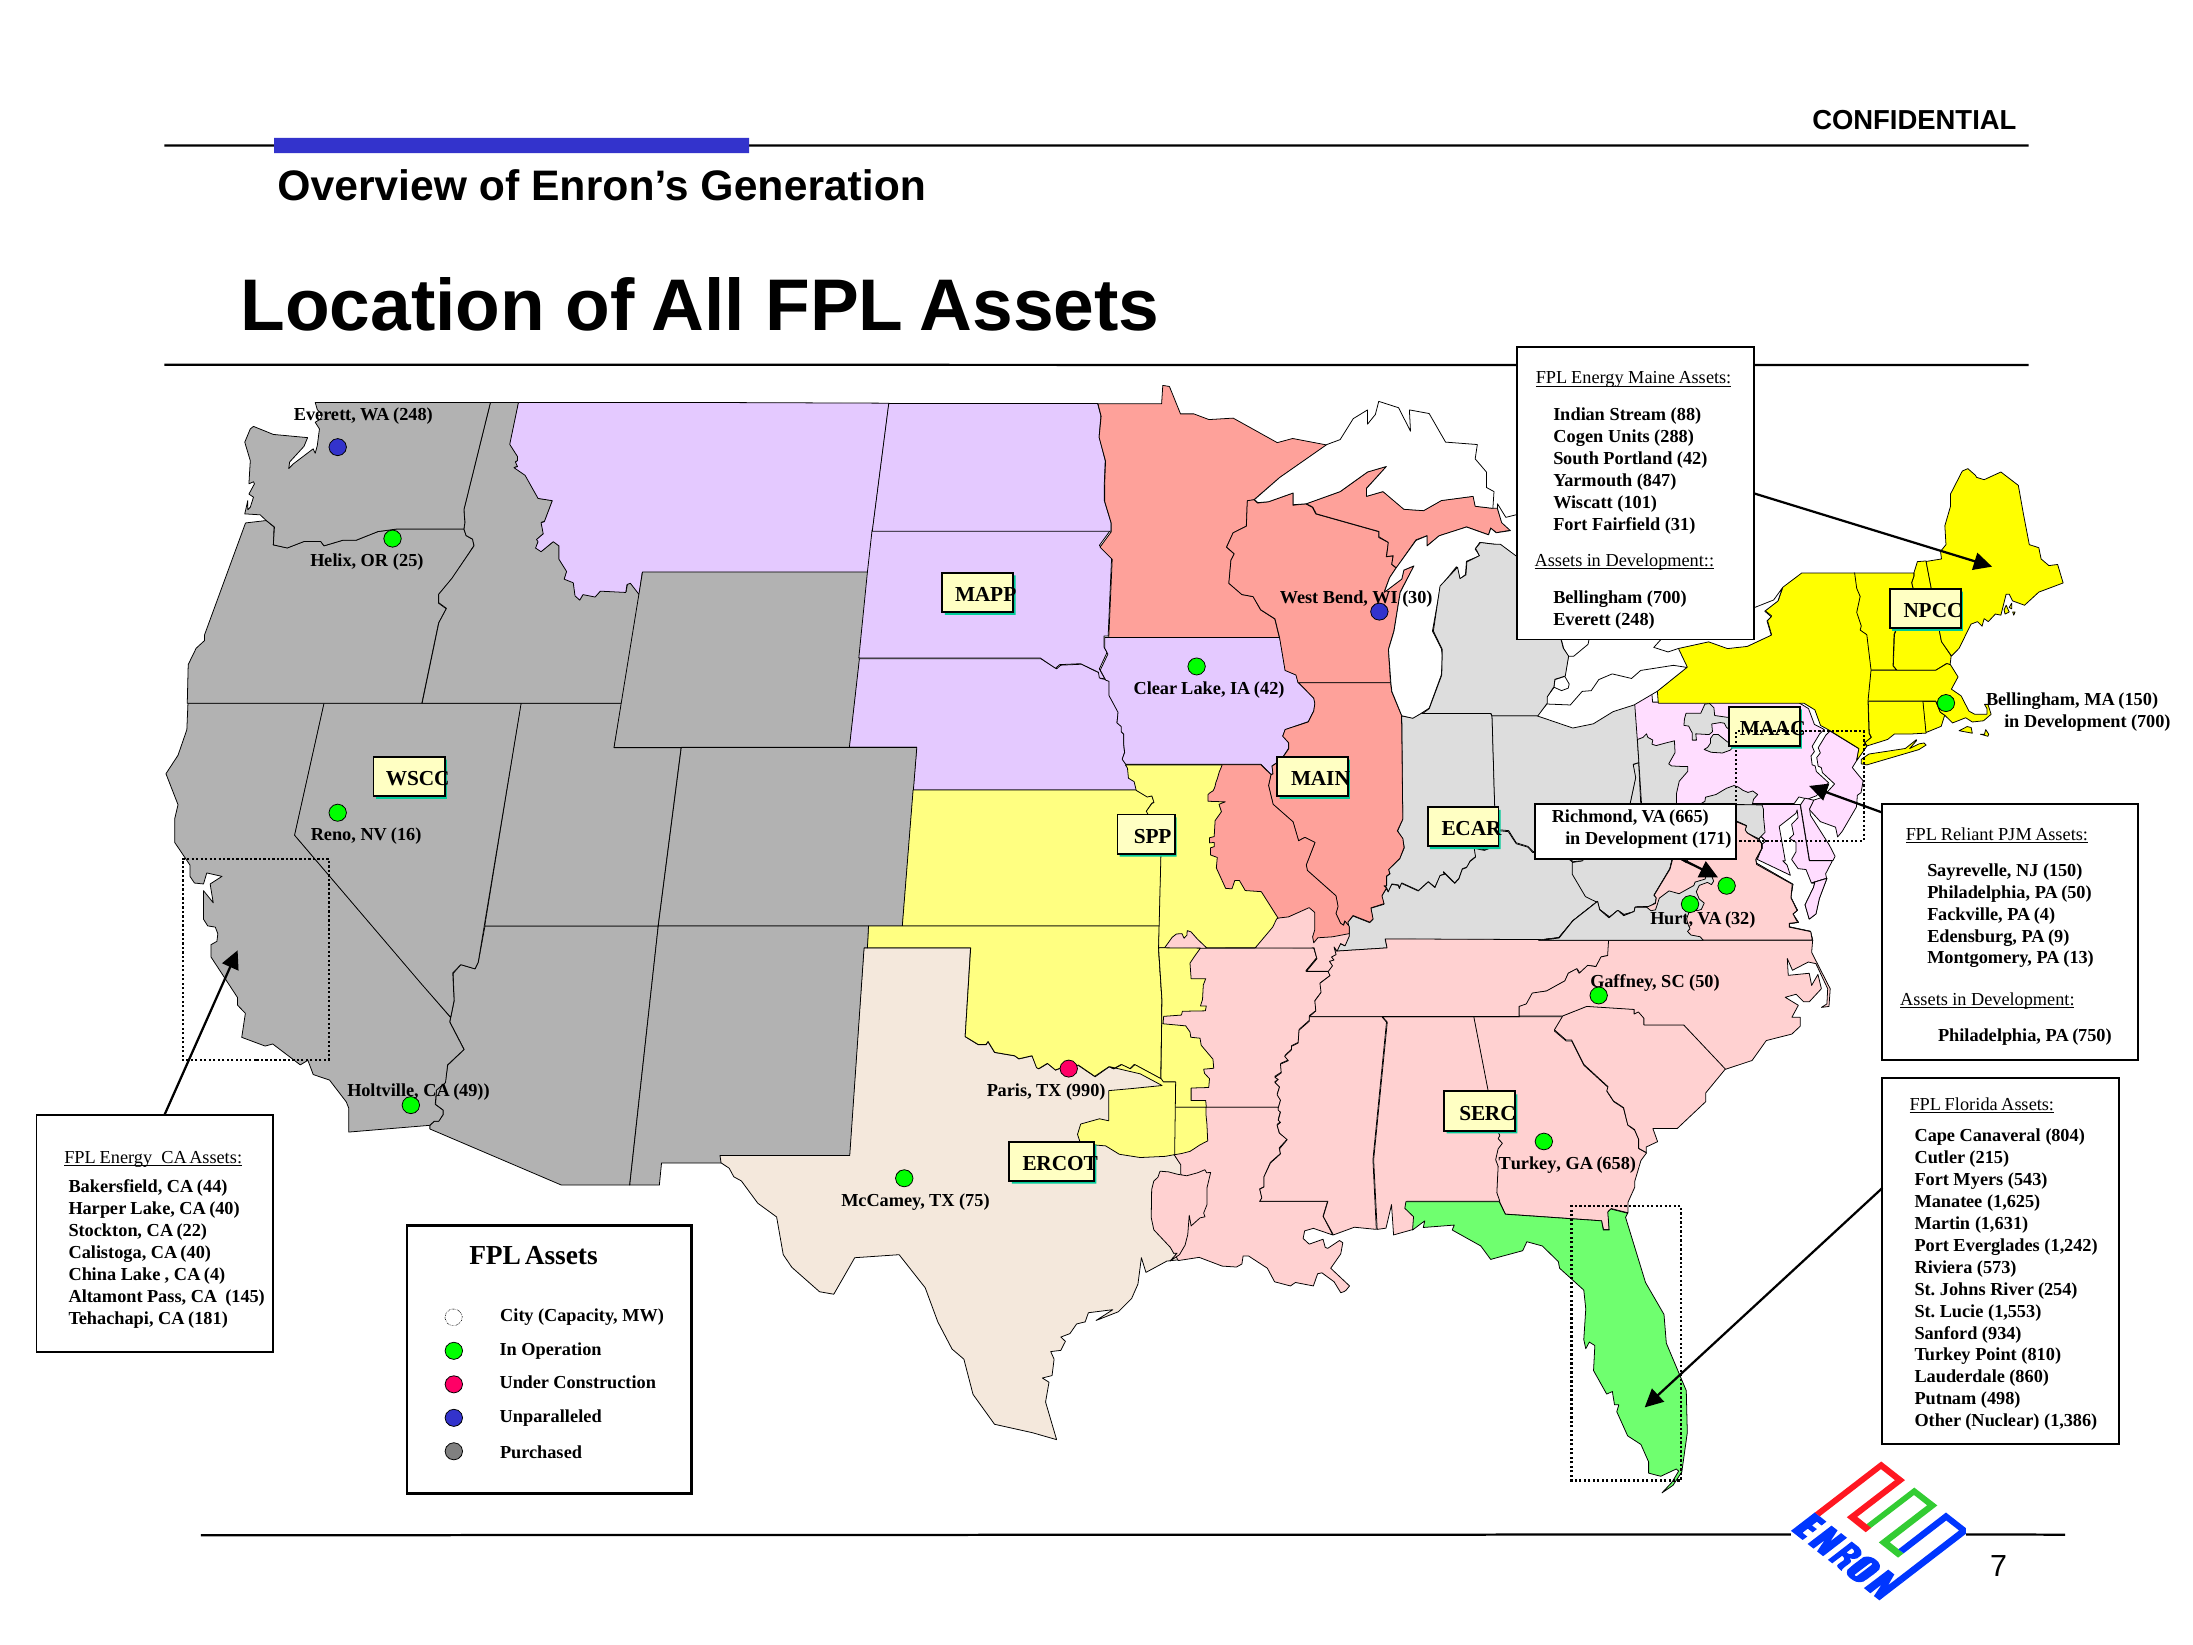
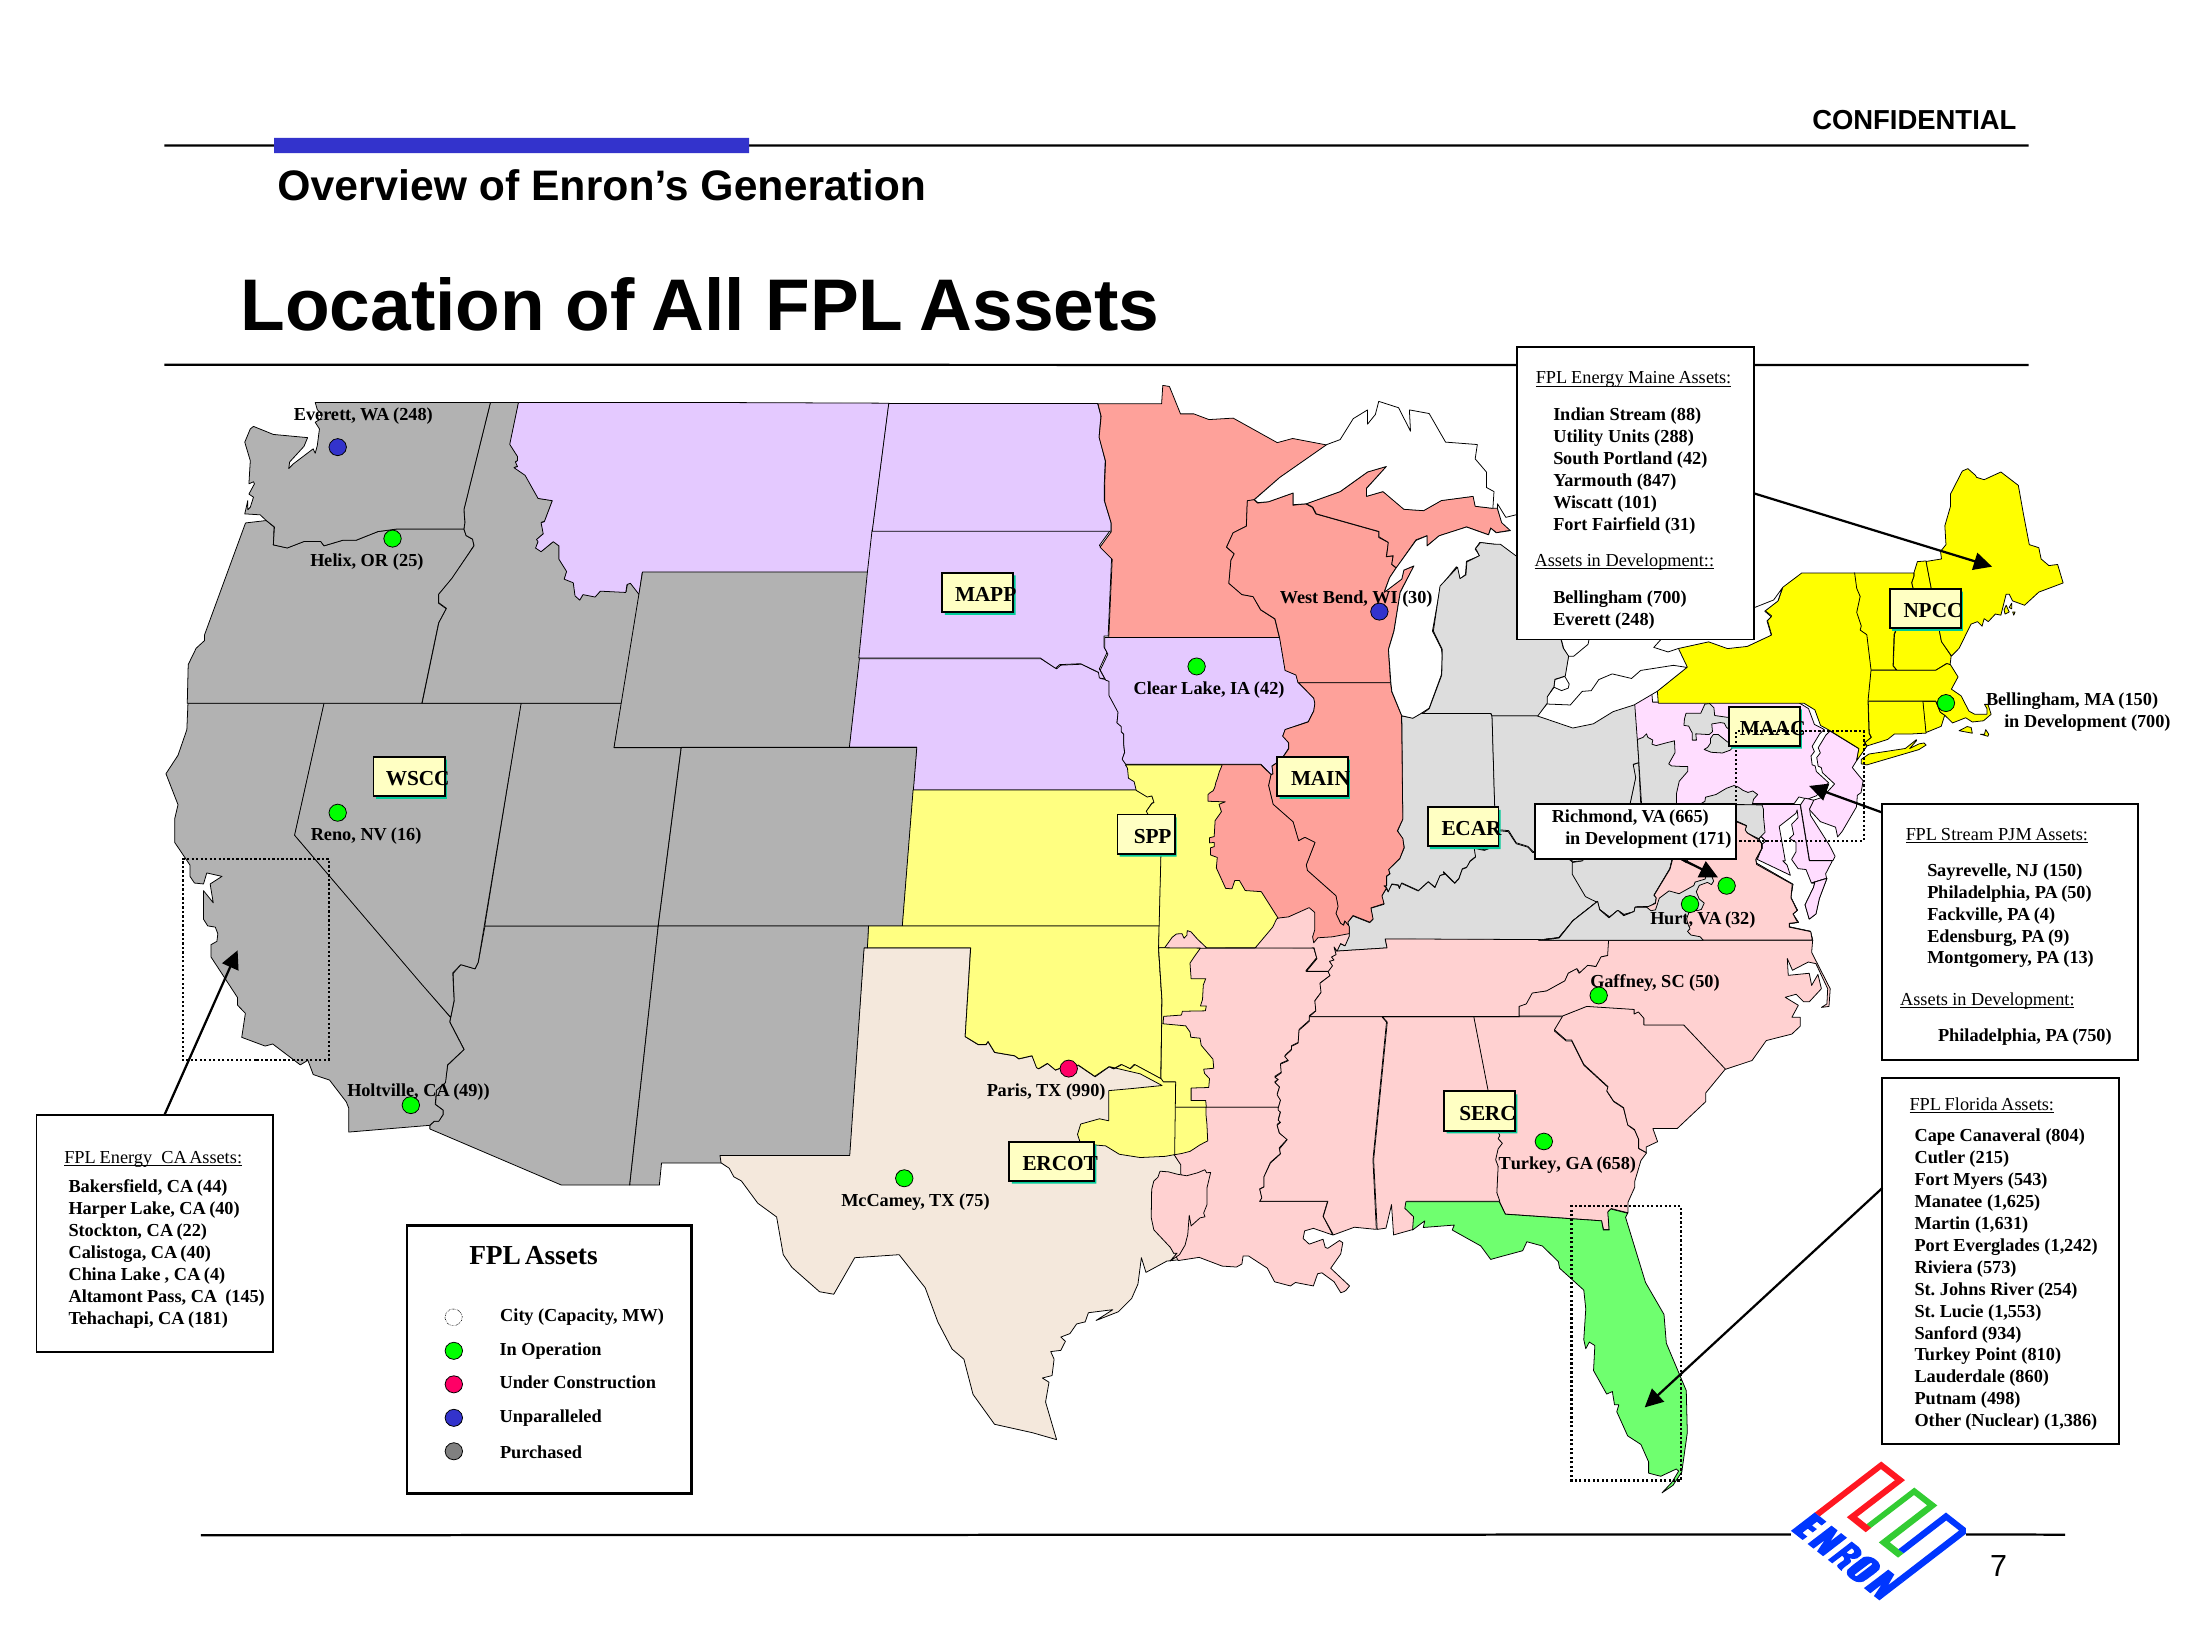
Cogen: Cogen -> Utility (1578, 436)
FPL Reliant: Reliant -> Stream (1967, 834)
